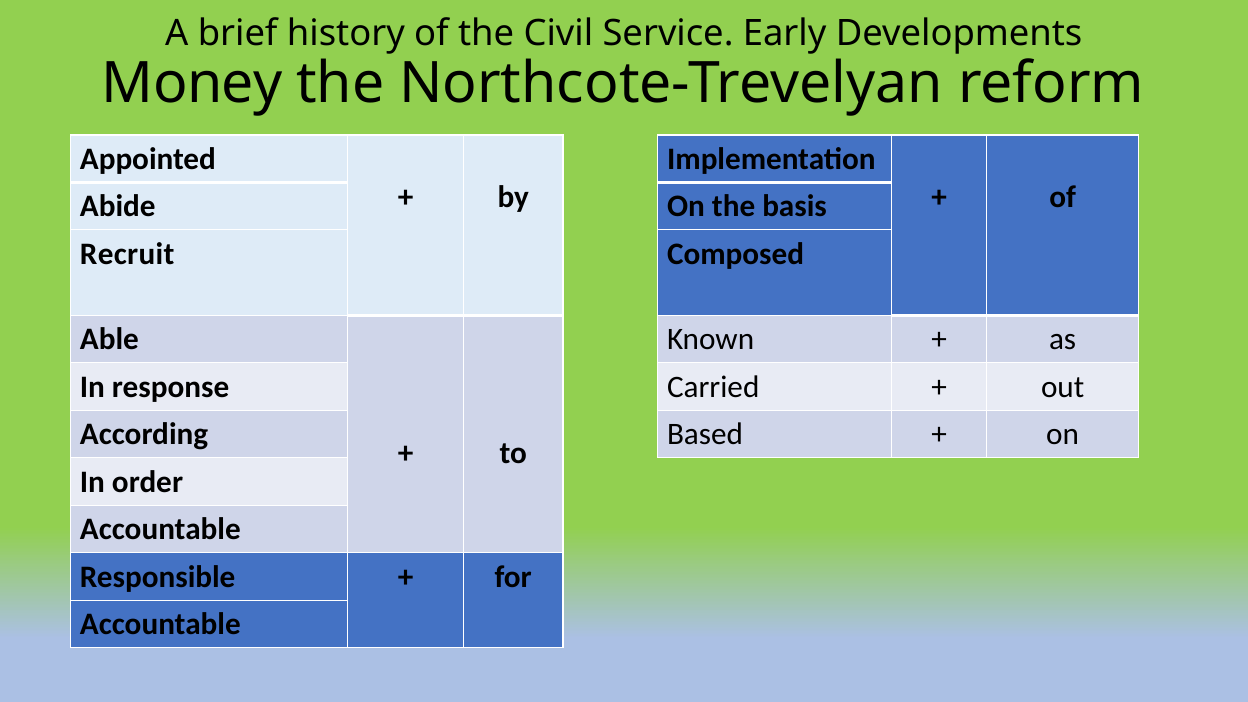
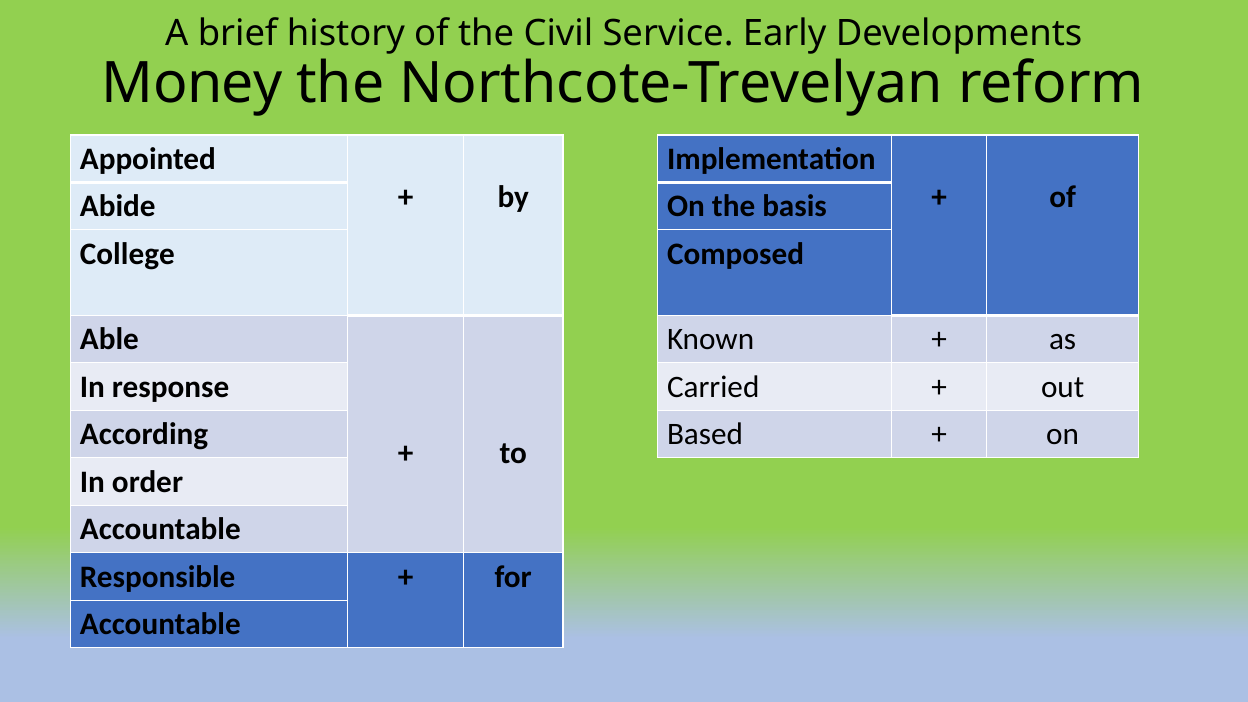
Recruit: Recruit -> College (127, 254)
